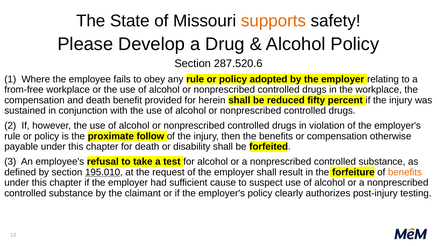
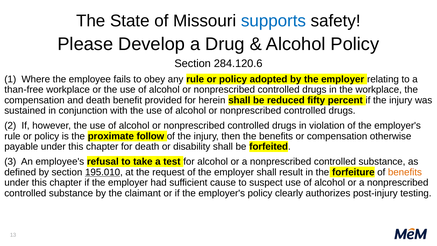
supports colour: orange -> blue (273, 21)
287.520.6: 287.520.6 -> 284.120.6 (238, 63)
from-free: from-free -> than-free (24, 90)
